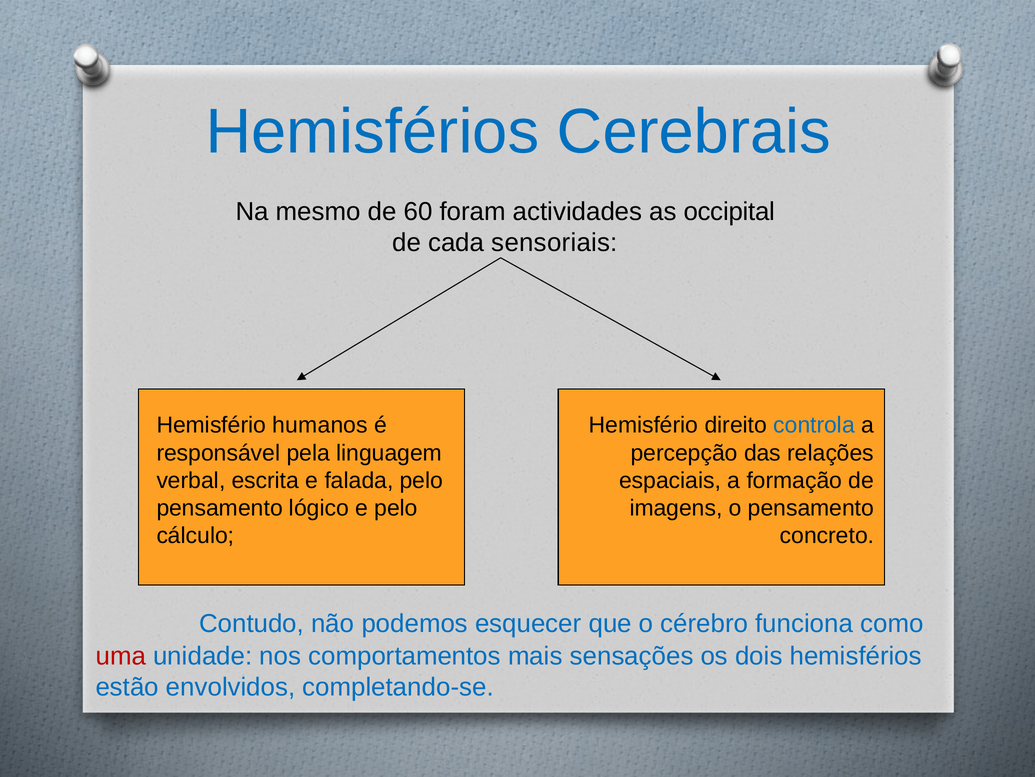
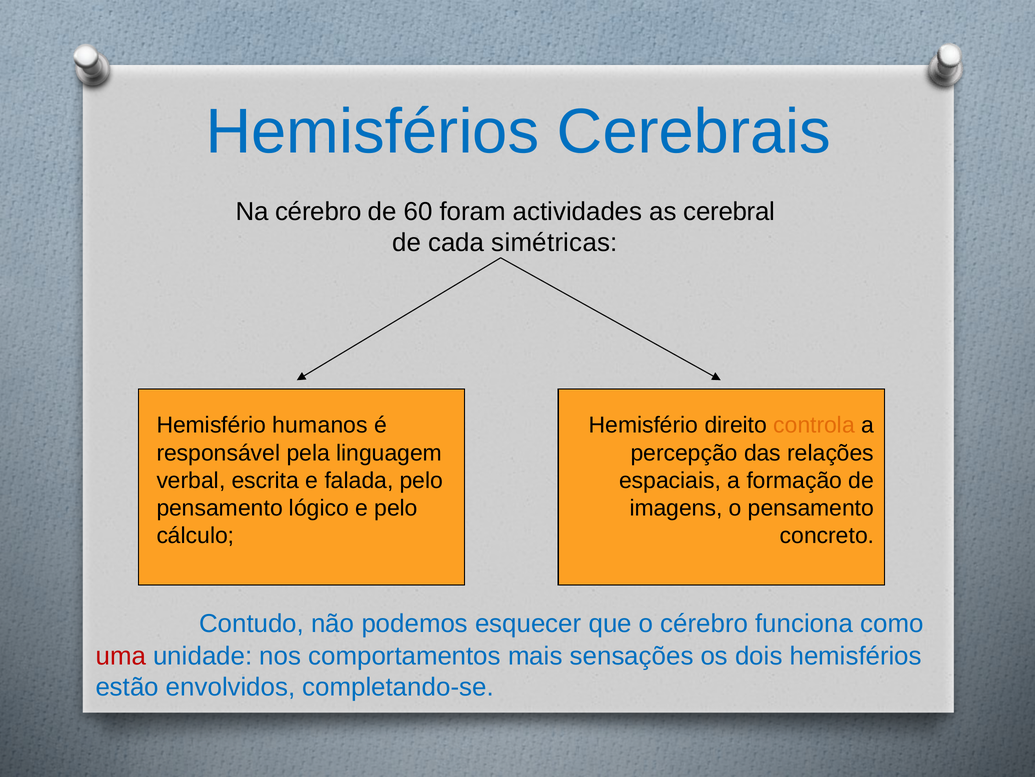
Na mesmo: mesmo -> cérebro (318, 211)
occipital: occipital -> cerebral (729, 211)
sensoriais: sensoriais -> simétricas (555, 242)
controla colour: blue -> orange (814, 425)
